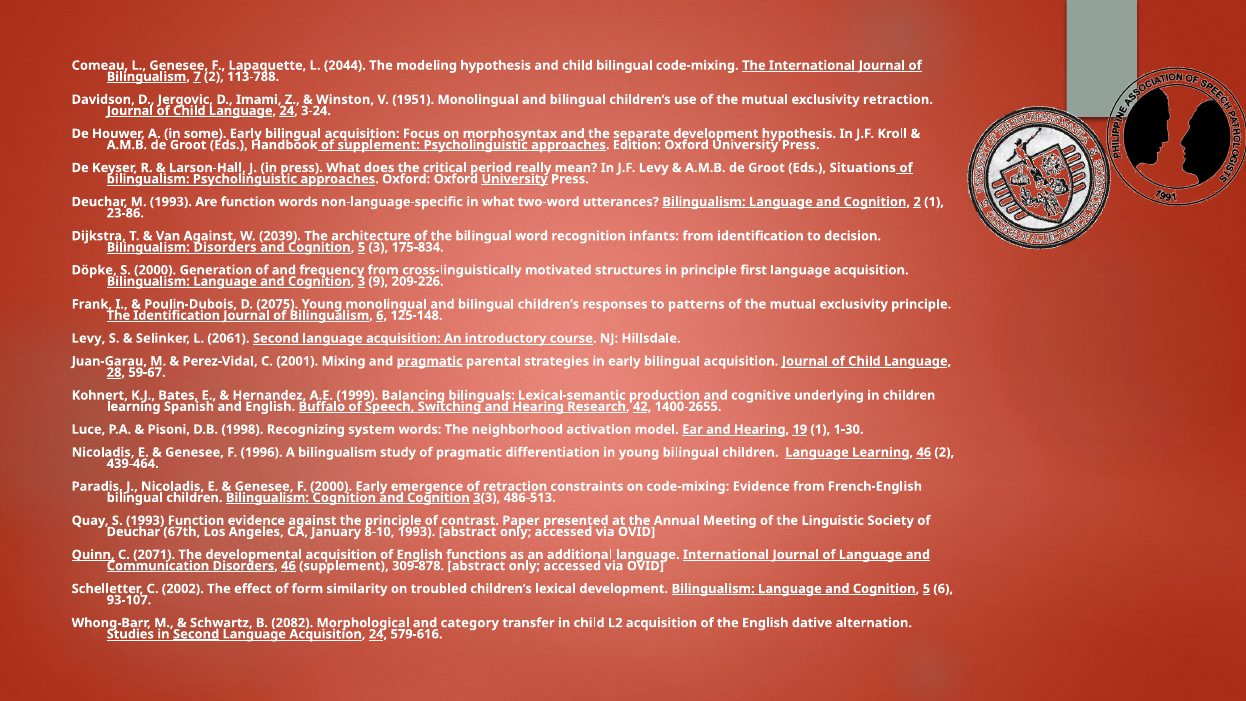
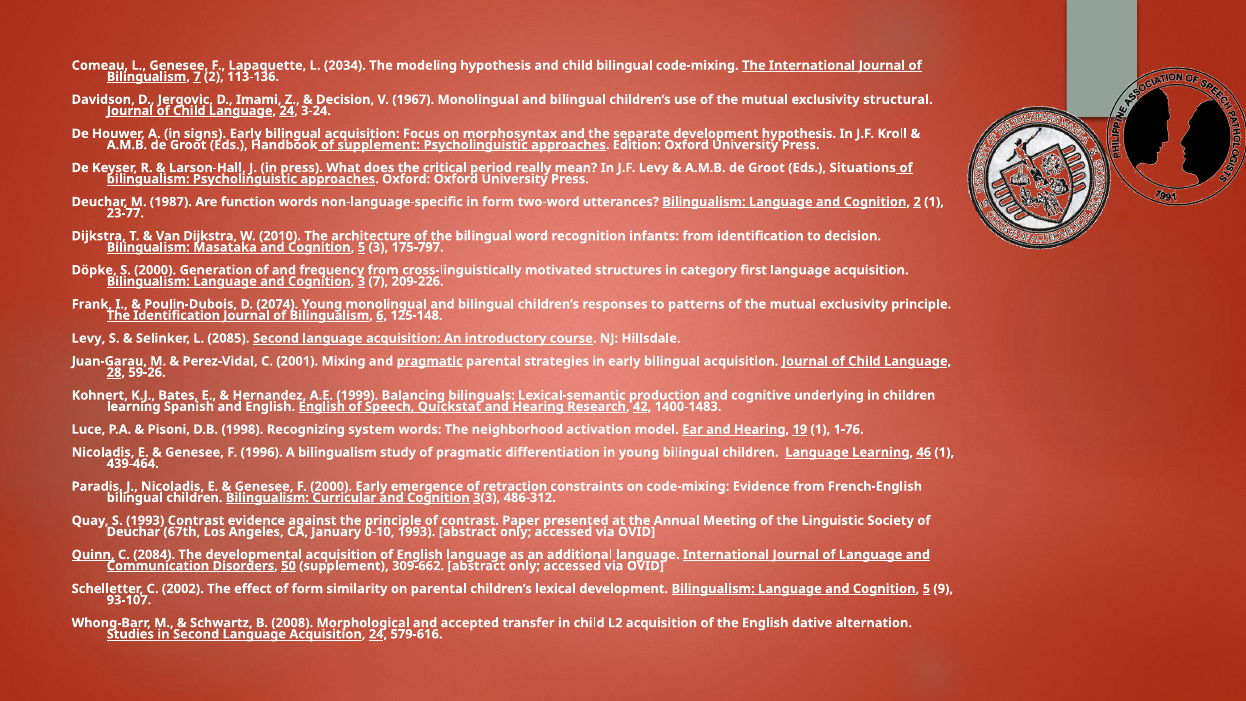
2044: 2044 -> 2034 (345, 65)
113-788: 113-788 -> 113-136 (253, 77)
Winston: Winston -> Decision (345, 100)
1951: 1951 -> 1967 (413, 100)
exclusivity retraction: retraction -> structural (898, 100)
some: some -> signs (205, 134)
University underline: present -> none (515, 179)
M 1993: 1993 -> 1987 (171, 202)
in what: what -> form (498, 202)
23-86: 23-86 -> 23-77 (125, 213)
Van Against: Against -> Dijkstra (210, 236)
2039: 2039 -> 2010 (280, 236)
Bilingualism Disorders: Disorders -> Masataka (225, 247)
175-834: 175-834 -> 175-797 (418, 247)
in principle: principle -> category (709, 270)
3 9: 9 -> 7 (378, 281)
2075: 2075 -> 2074 (277, 304)
2061: 2061 -> 2085 (228, 338)
59-67: 59-67 -> 59-26 (147, 372)
English Buffalo: Buffalo -> English (322, 406)
Switching: Switching -> Quickstat (449, 406)
1400-2655: 1400-2655 -> 1400-1483 (688, 406)
1-30: 1-30 -> 1-76 (849, 429)
46 2: 2 -> 1 (944, 452)
Bilingualism Cognition: Cognition -> Curricular (344, 498)
486-513: 486-513 -> 486-312 (530, 498)
1993 Function: Function -> Contrast (196, 520)
8-10: 8-10 -> 0-10 (379, 532)
2071: 2071 -> 2084 (154, 555)
English functions: functions -> language (476, 555)
Disorders 46: 46 -> 50 (289, 566)
309-878: 309-878 -> 309-662 (418, 566)
on troubled: troubled -> parental (439, 589)
5 6: 6 -> 9 (943, 589)
2082: 2082 -> 2008 (292, 623)
category: category -> accepted (470, 623)
Second underline: present -> none (196, 634)
